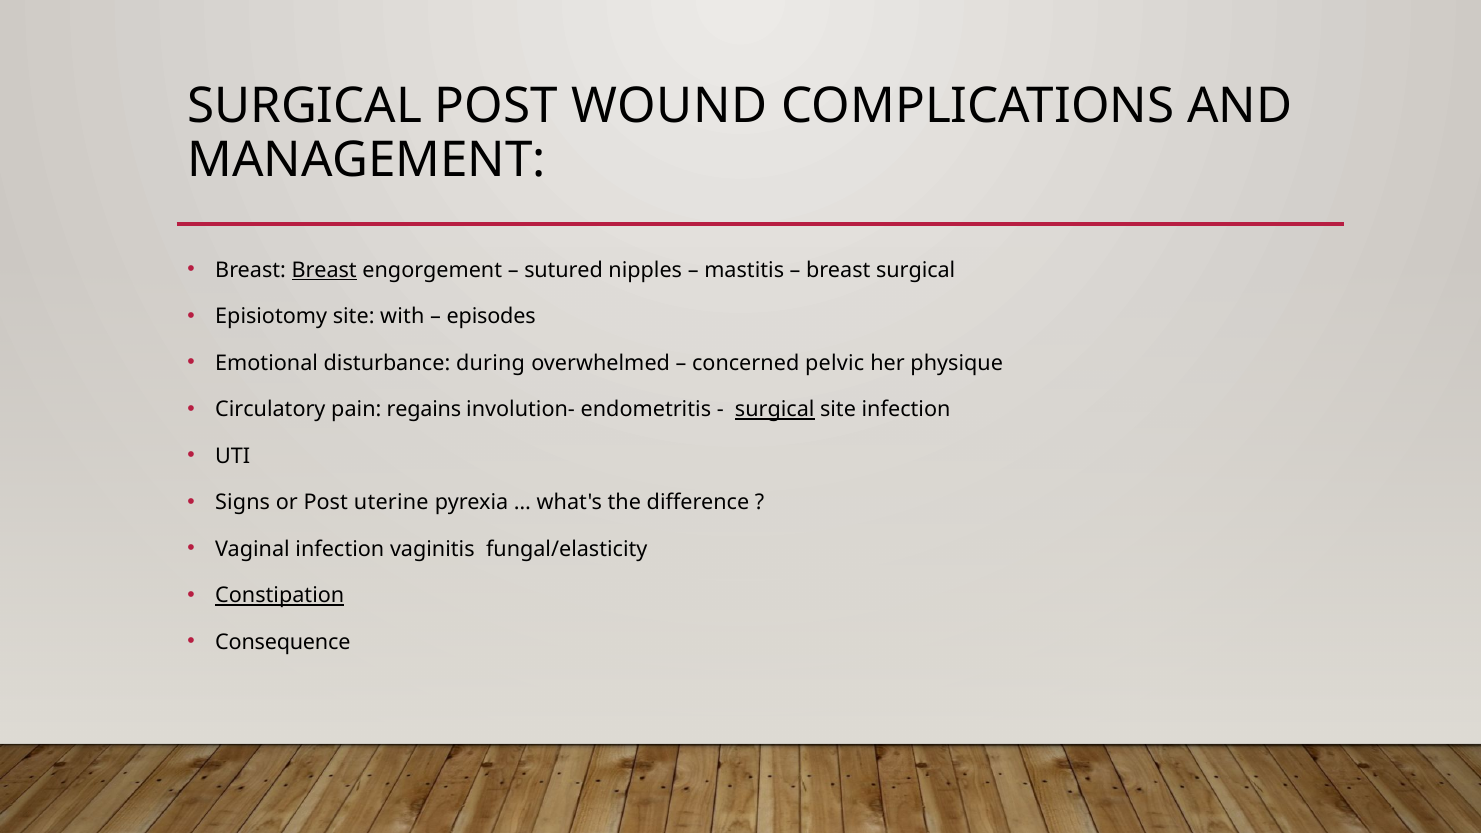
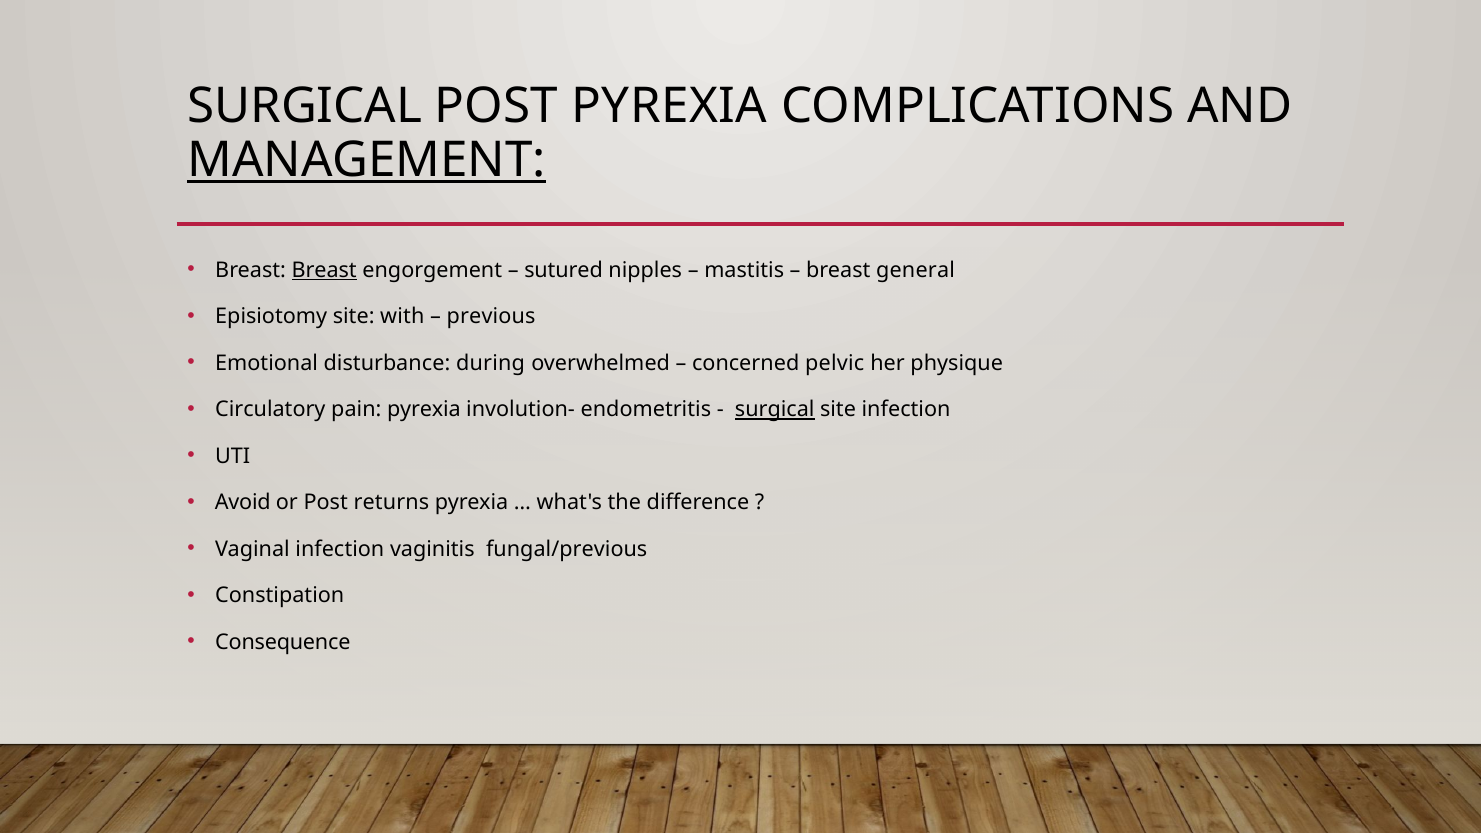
POST WOUND: WOUND -> PYREXIA (669, 107)
MANAGEMENT underline: none -> present (367, 160)
breast surgical: surgical -> general (916, 270)
episodes: episodes -> previous (491, 317)
pain regains: regains -> pyrexia (424, 410)
Signs: Signs -> Avoid (243, 503)
uterine: uterine -> returns (391, 503)
fungal/elasticity: fungal/elasticity -> fungal/previous (567, 549)
Constipation underline: present -> none (280, 596)
